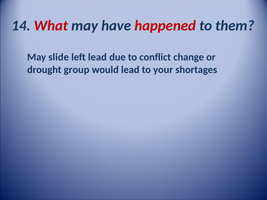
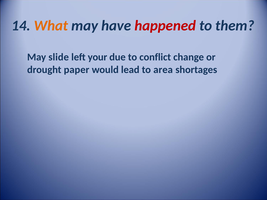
What colour: red -> orange (51, 26)
left lead: lead -> your (97, 57)
group: group -> paper (77, 70)
your: your -> area (163, 70)
